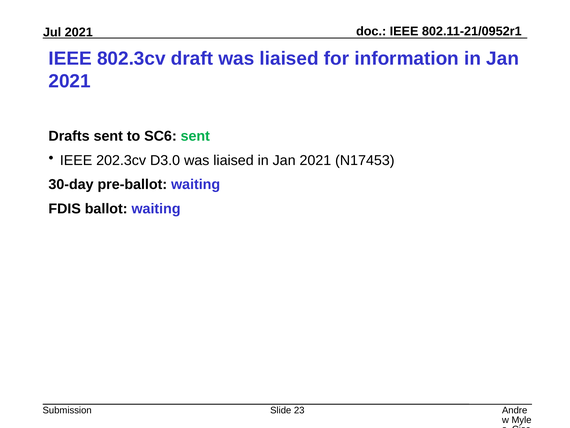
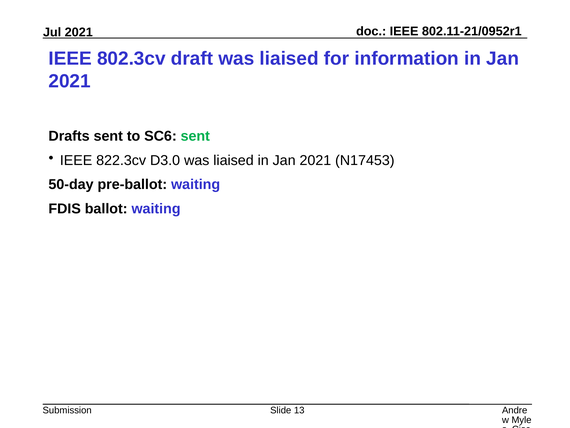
202.3cv: 202.3cv -> 822.3cv (121, 160)
30-day: 30-day -> 50-day (71, 184)
23: 23 -> 13 (299, 410)
